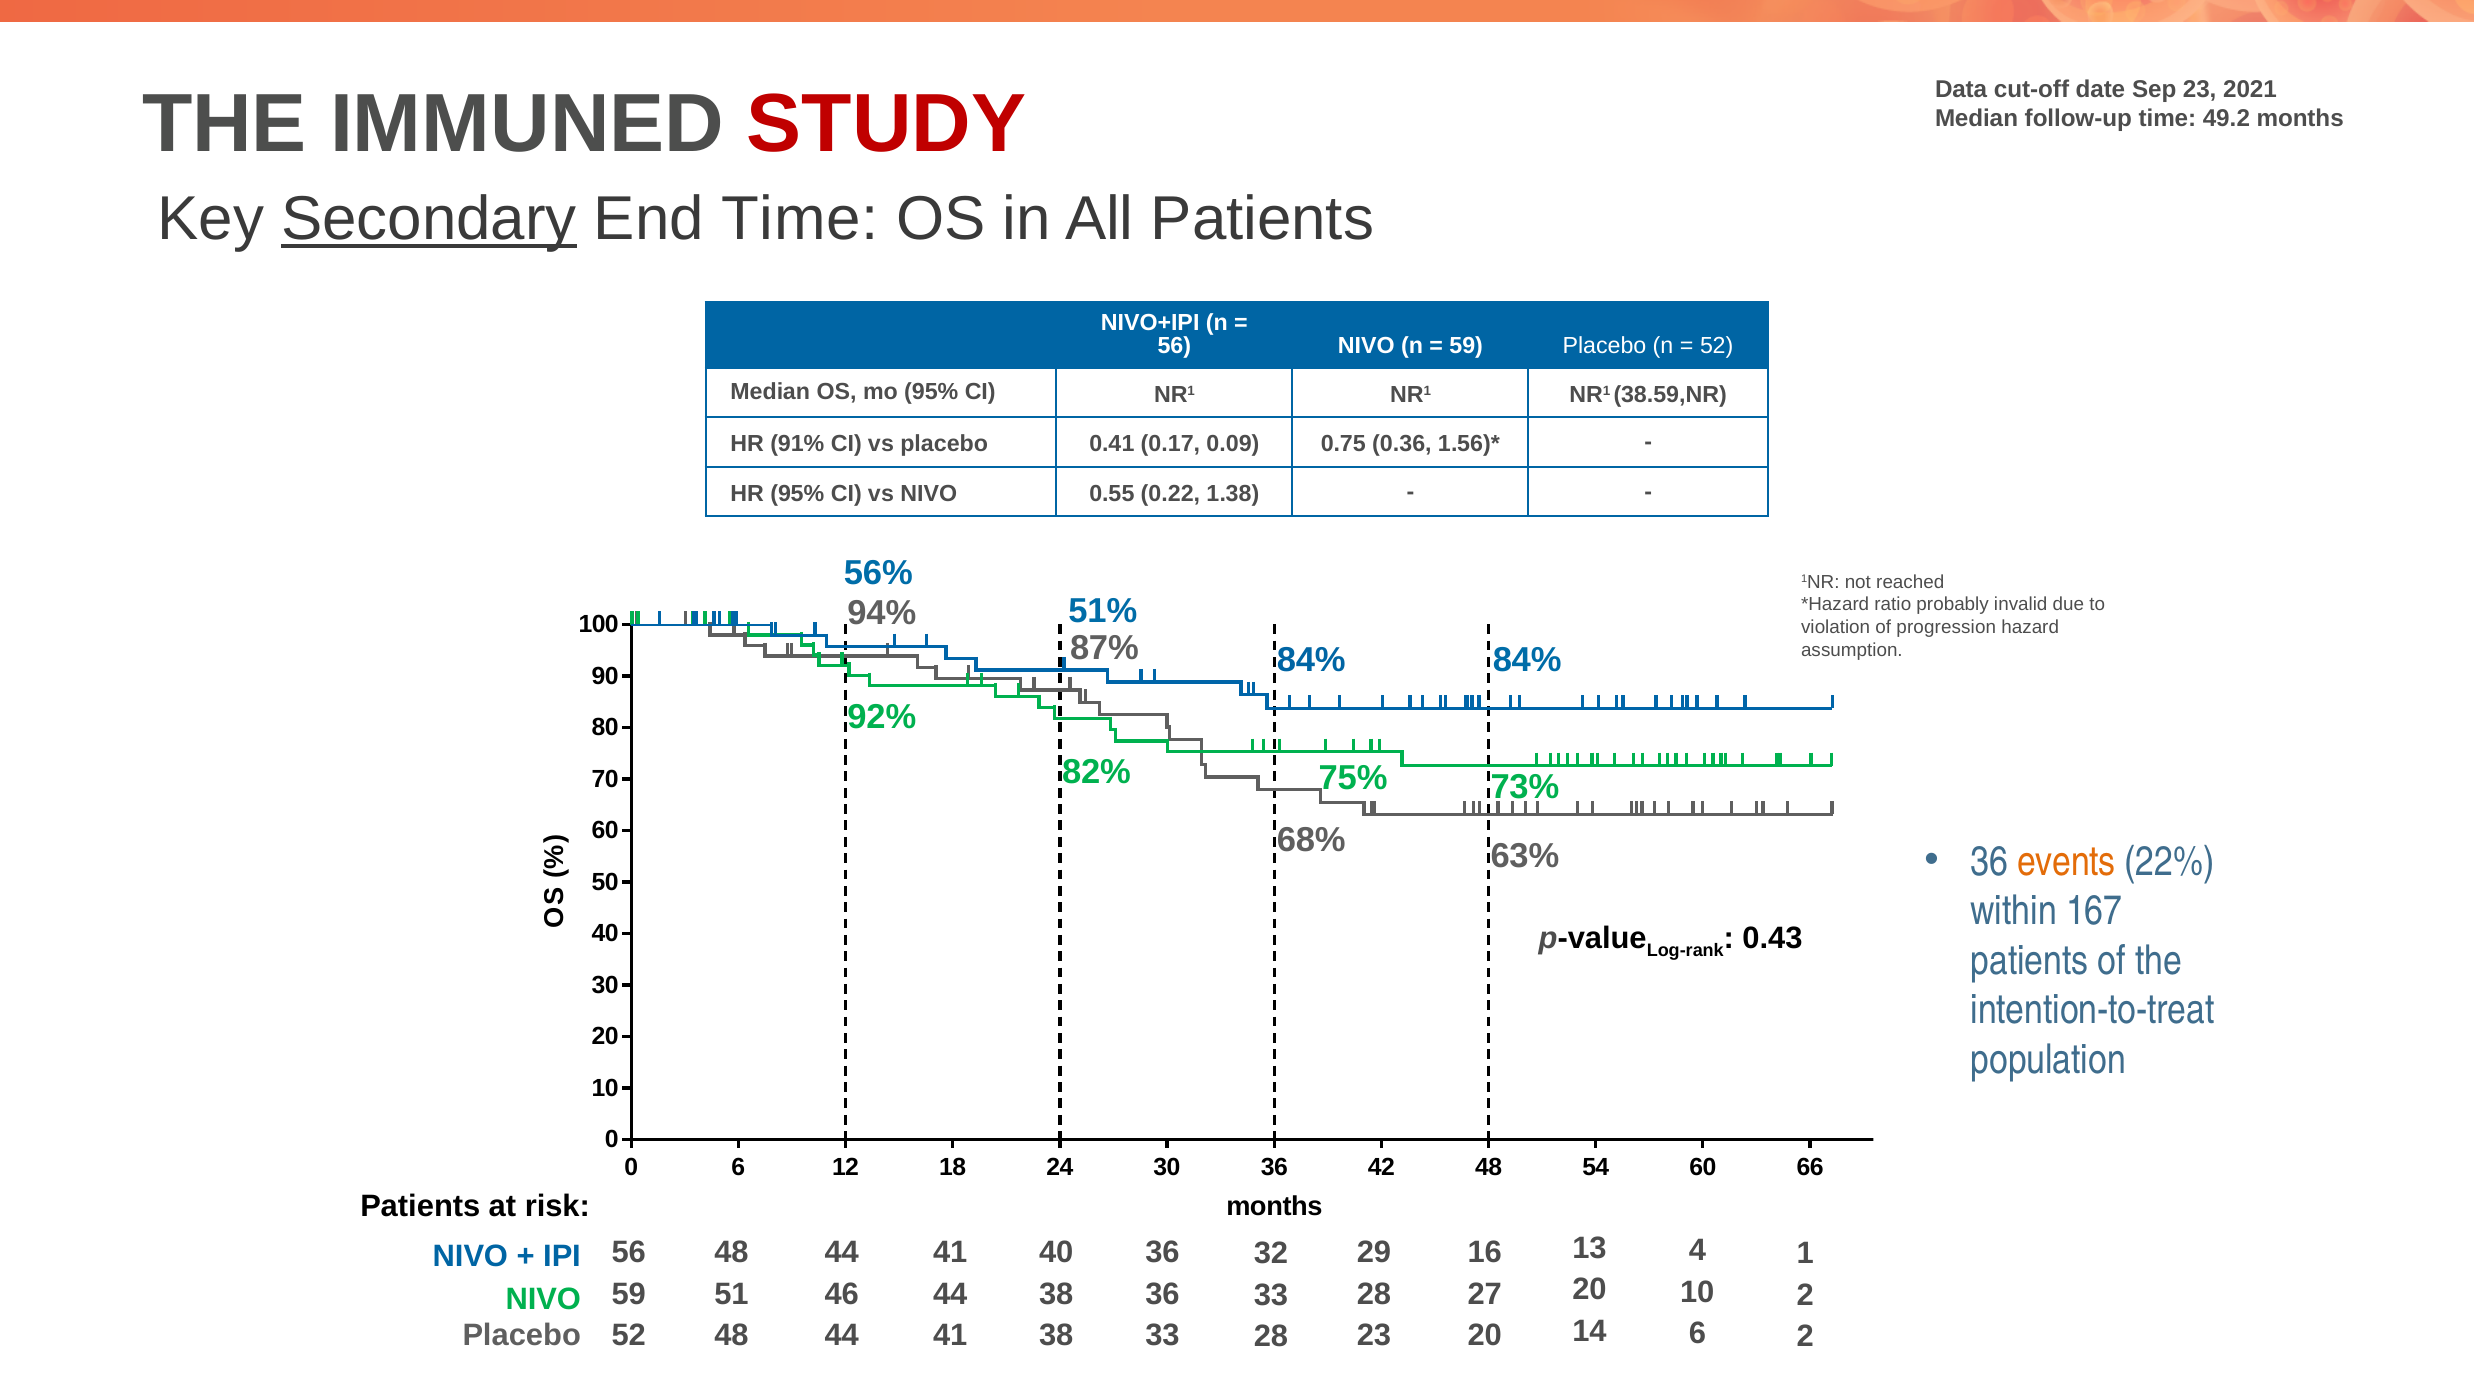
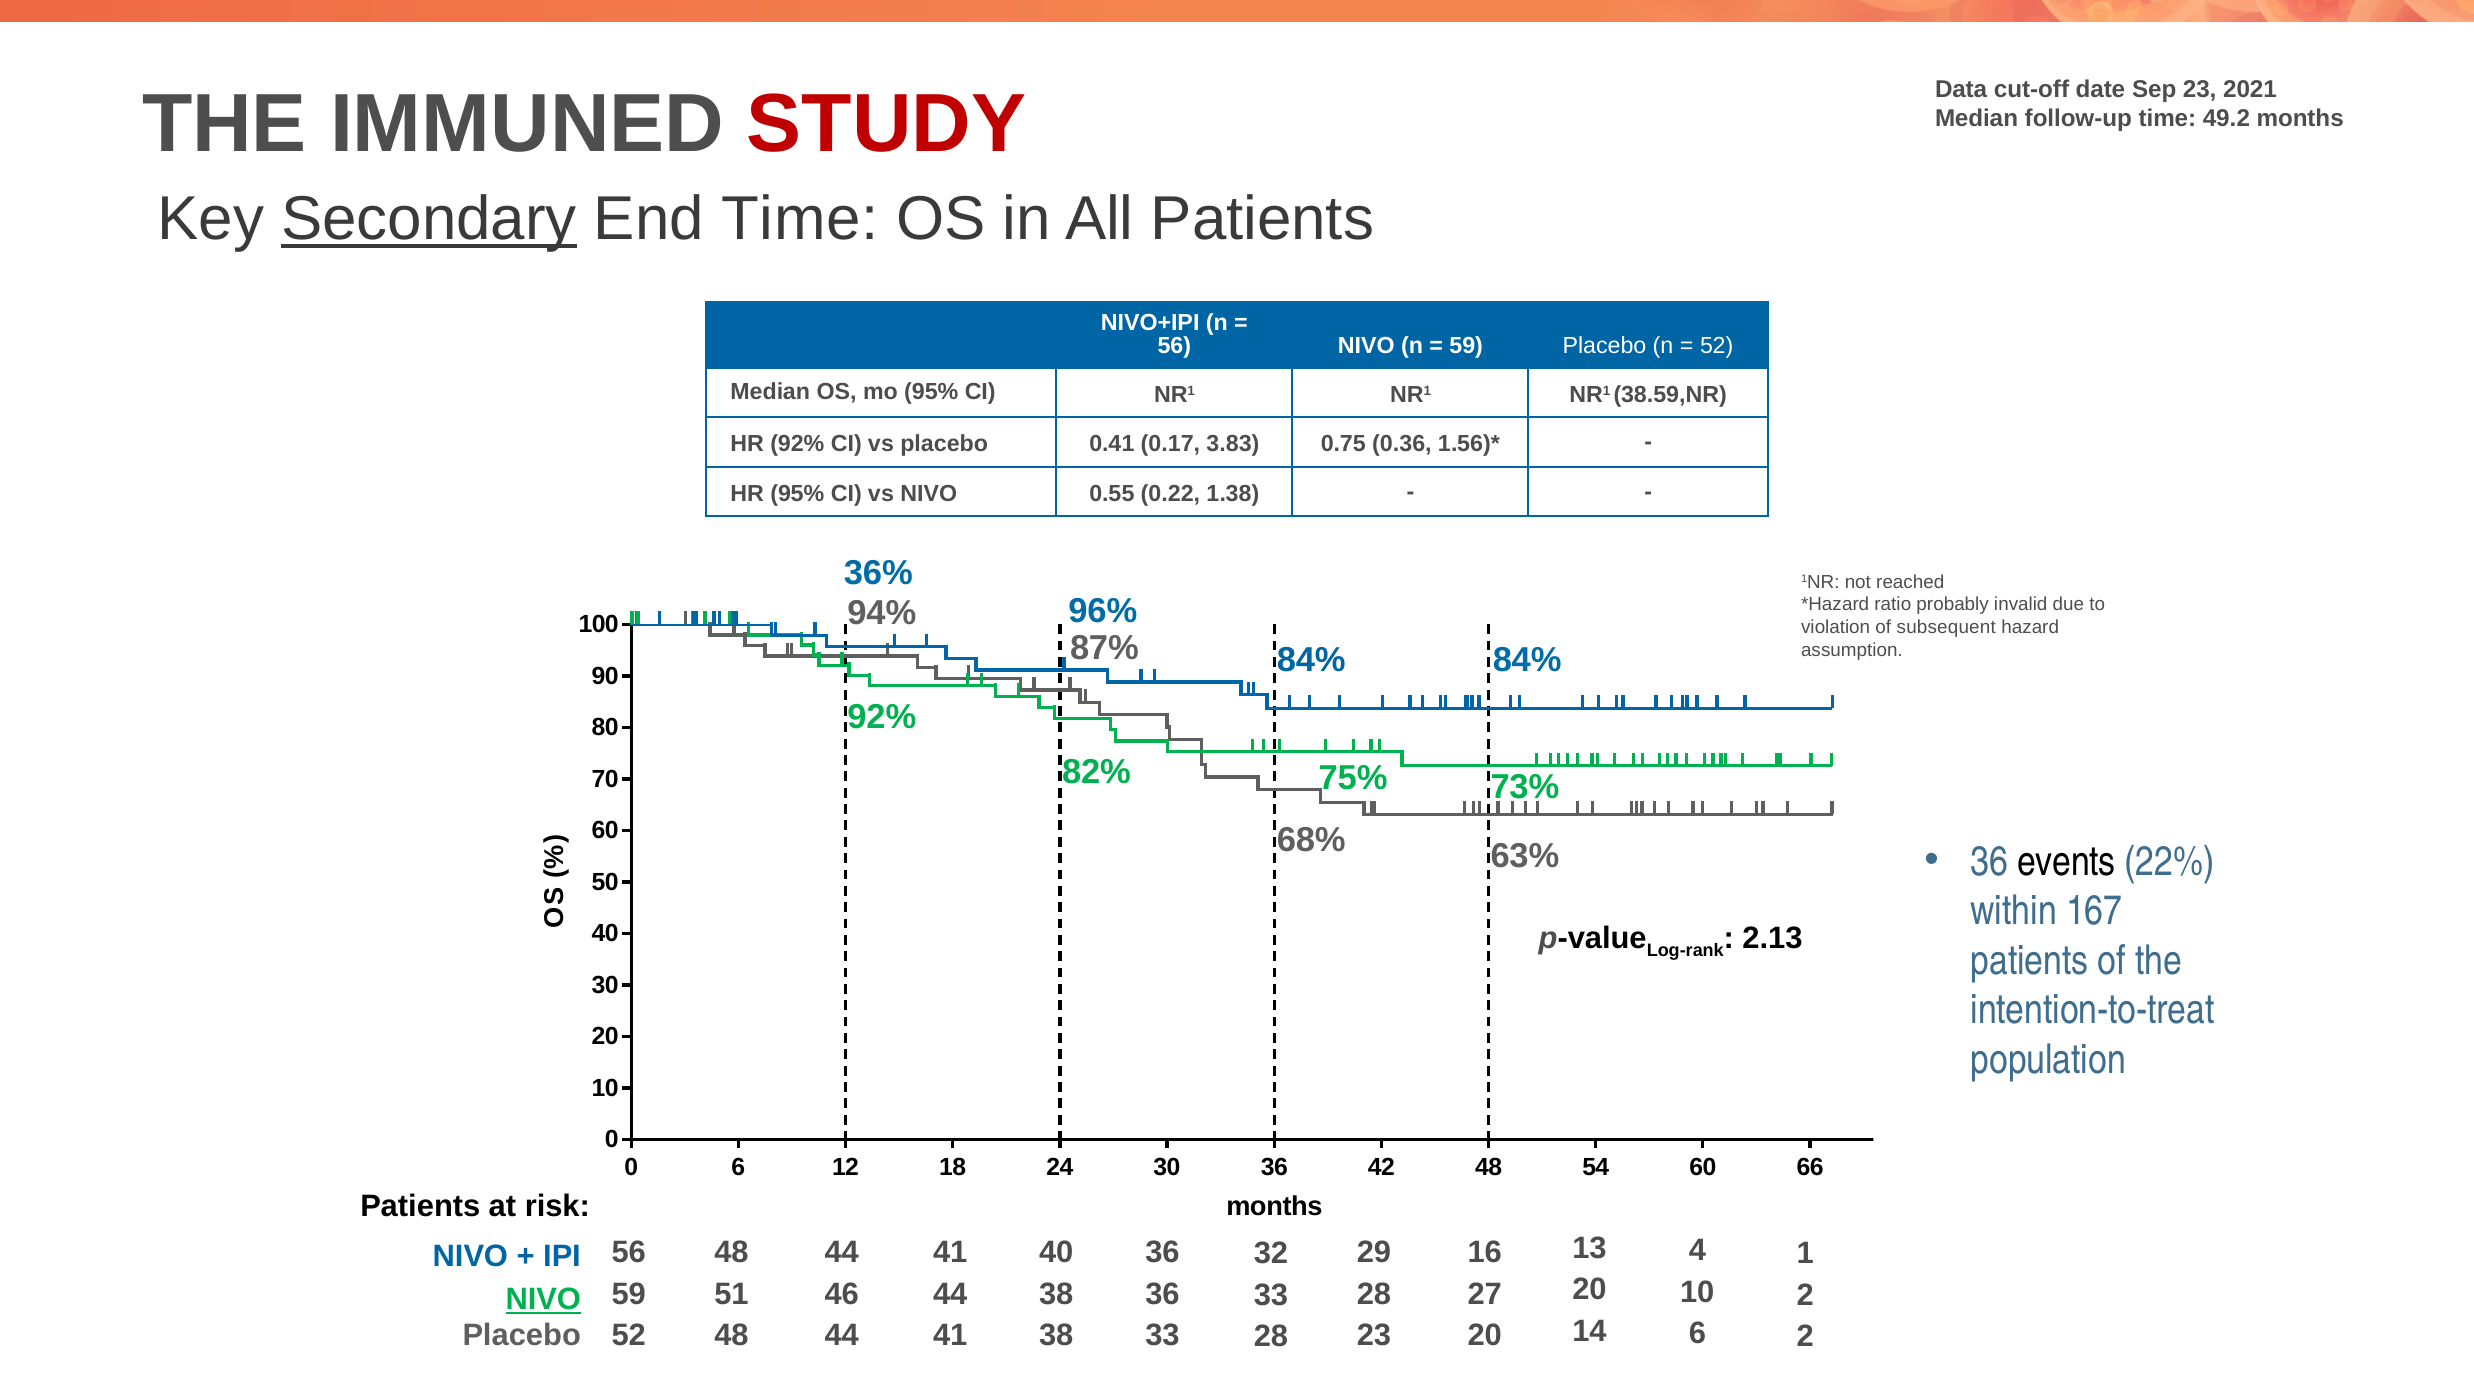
HR 91%: 91% -> 92% (797, 444)
0.09: 0.09 -> 3.83 (1233, 444)
56%: 56% -> 36% (878, 573)
51%: 51% -> 96% (1103, 611)
progression: progression -> subsequent (1946, 627)
events colour: orange -> black (2067, 861)
0.43: 0.43 -> 2.13 (1772, 938)
NIVO underline: none -> present (543, 1299)
